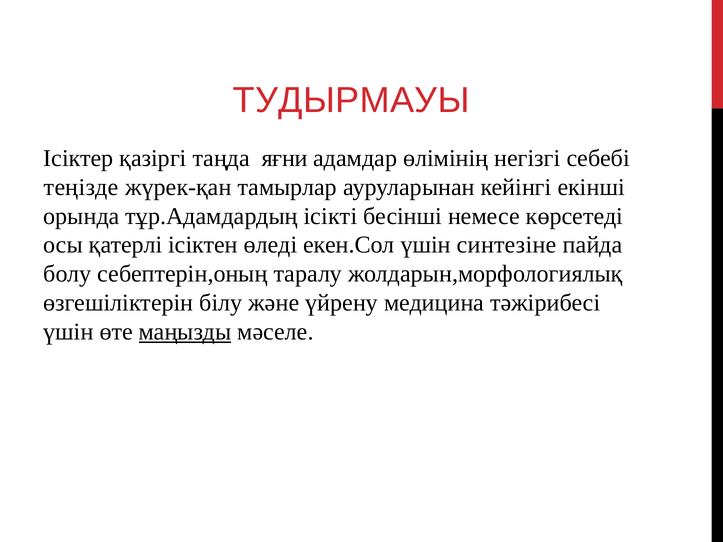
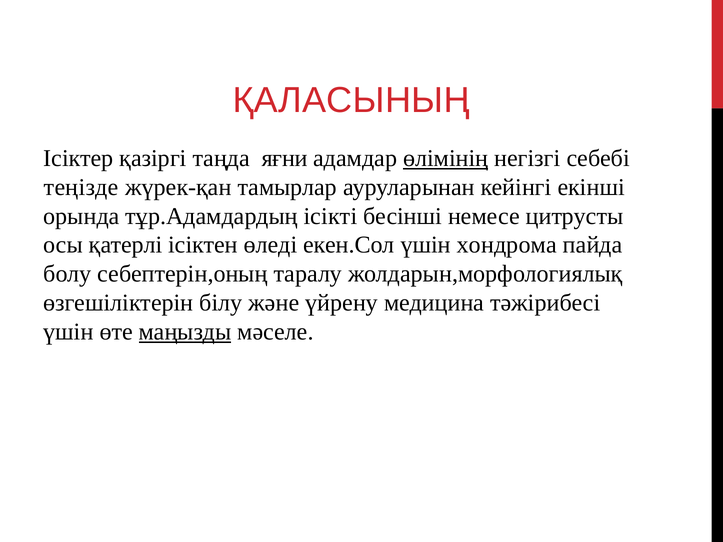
ТУДЫРМАУЫ: ТУДЫРМАУЫ -> ҚАЛАСЫНЫҢ (351, 101)
өлімінің underline: none -> present (446, 158)
көрсетеді: көрсетеді -> цитрусты (575, 216)
синтезіне: синтезіне -> хондрома (507, 245)
